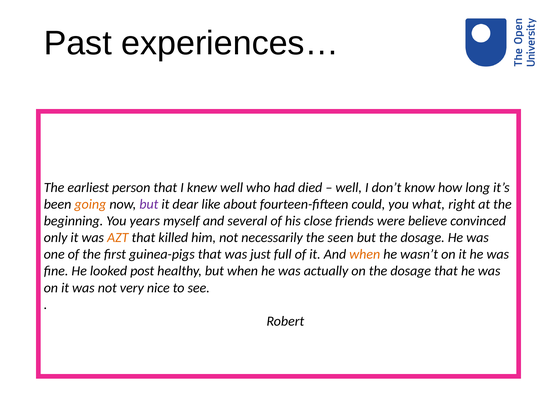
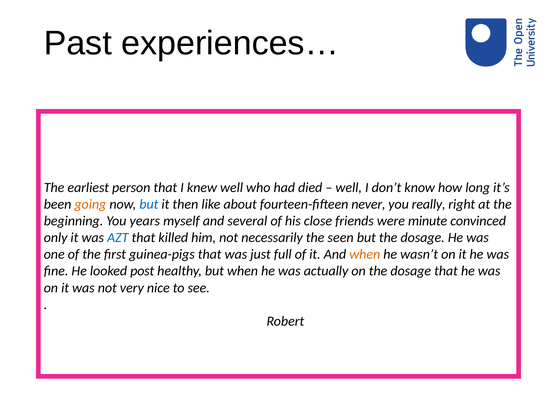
but colour: purple -> blue (149, 204)
dear: dear -> then (185, 204)
could: could -> never (368, 204)
what: what -> really (429, 204)
believe: believe -> minute (428, 221)
AZT colour: orange -> blue (118, 237)
